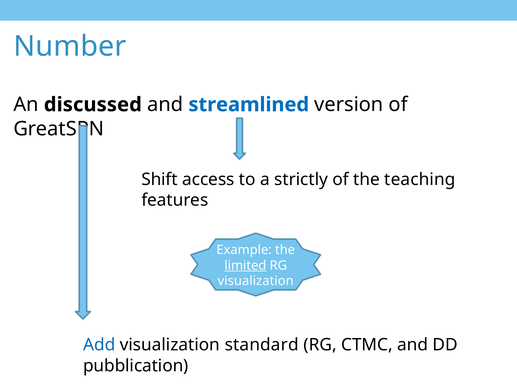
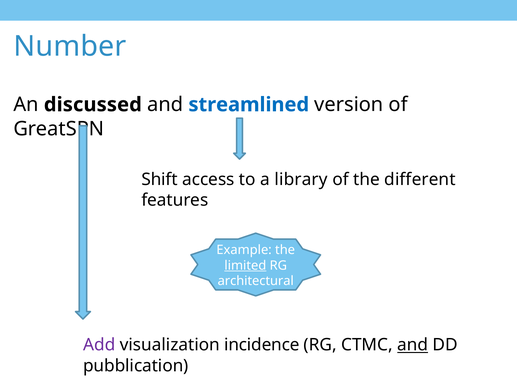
strictly: strictly -> library (301, 179)
teaching: teaching -> different (420, 179)
visualization: visualization -> architectural (256, 281)
Add colour: blue -> purple (99, 345)
standard: standard -> incidence (262, 345)
and underline: none -> present (413, 345)
